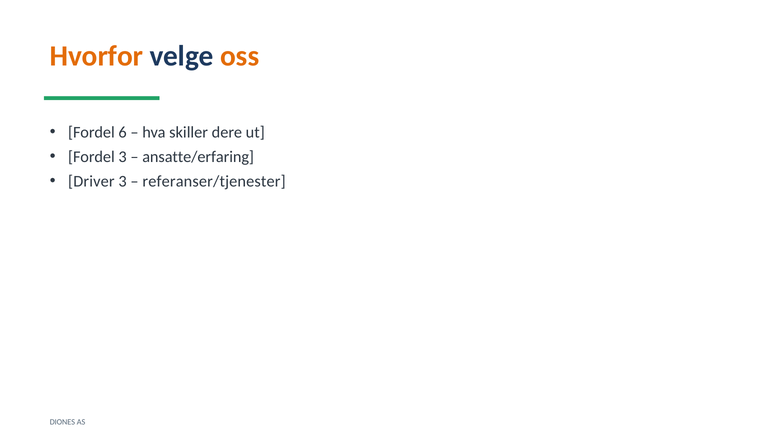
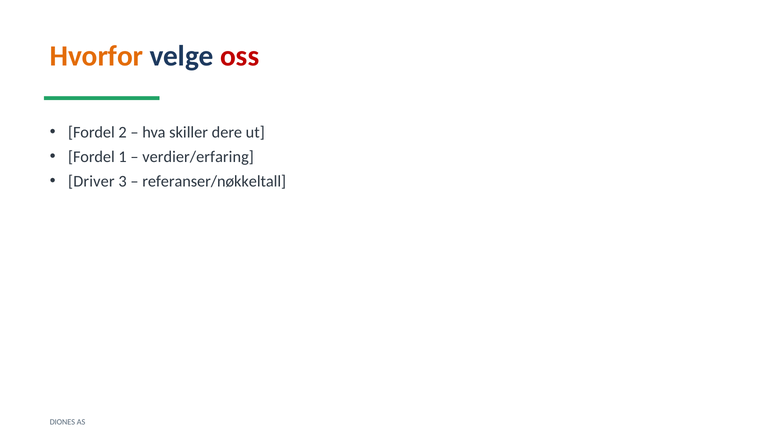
oss colour: orange -> red (240, 56)
6: 6 -> 2 (123, 132)
Fordel 3: 3 -> 1 (123, 157)
ansatte/erfaring: ansatte/erfaring -> verdier/erfaring (198, 157)
referanser/tjenester: referanser/tjenester -> referanser/nøkkeltall (214, 181)
